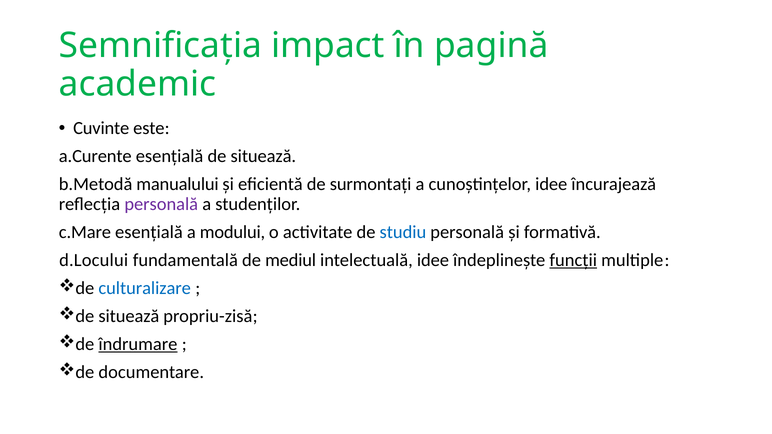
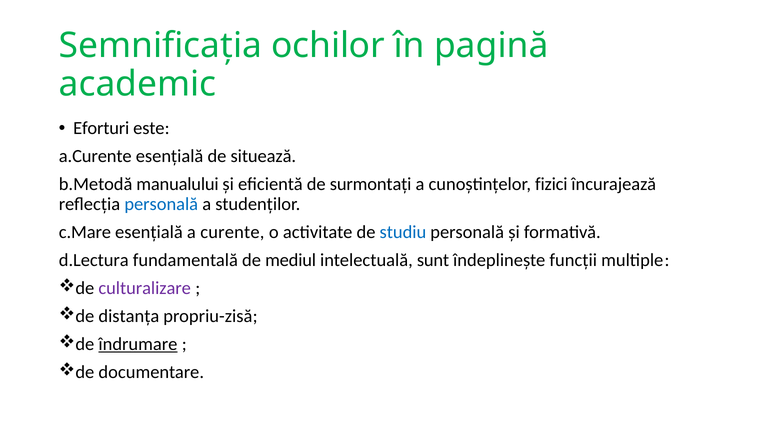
impact: impact -> ochilor (328, 46)
Cuvinte: Cuvinte -> Eforturi (101, 128)
cunoștințelor idee: idee -> fizici (551, 184)
personală colour: purple -> blue (161, 204)
modului: modului -> curente (232, 232)
d.Locului: d.Locului -> d.Lectura (94, 260)
intelectuală idee: idee -> sunt (433, 260)
funcții underline: present -> none (573, 260)
culturalizare colour: blue -> purple (145, 288)
situează: situează -> distanța (129, 316)
